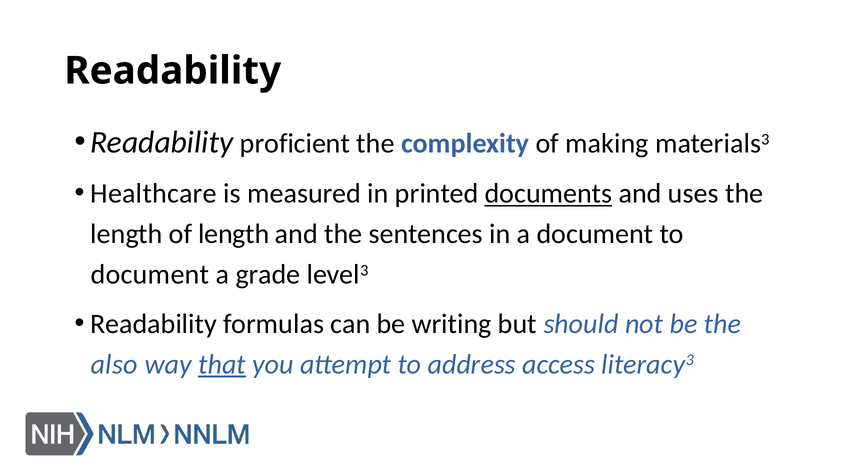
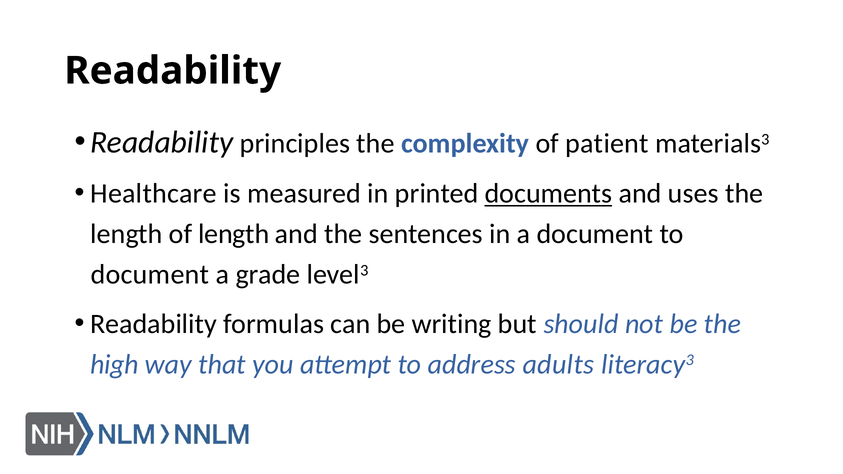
proficient: proficient -> principles (295, 144)
making: making -> patient (607, 144)
also: also -> high (114, 364)
that underline: present -> none (222, 364)
access: access -> adults (559, 364)
